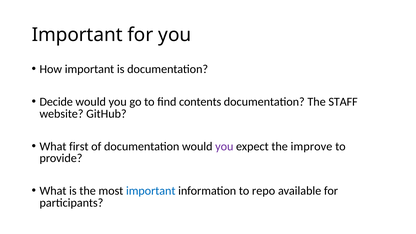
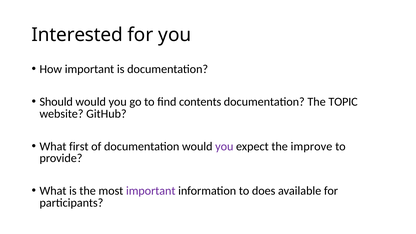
Important: Important -> Interested (77, 35)
Decide: Decide -> Should (56, 102)
STAFF: STAFF -> TOPIC (343, 102)
important colour: blue -> purple (151, 191)
repo: repo -> does (264, 191)
